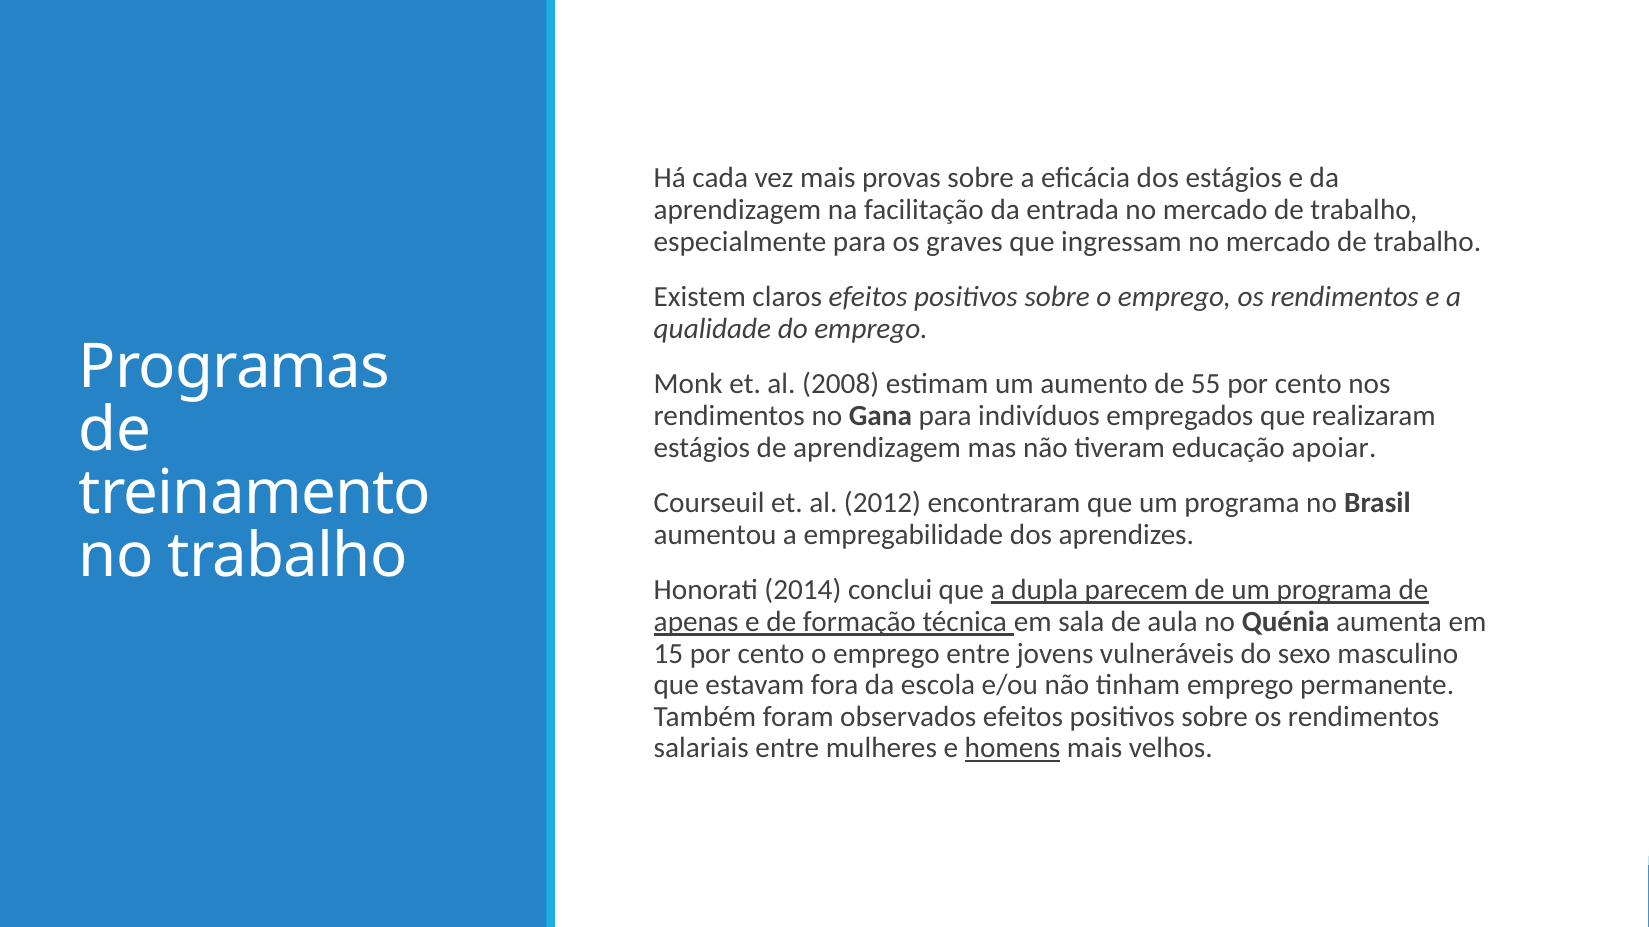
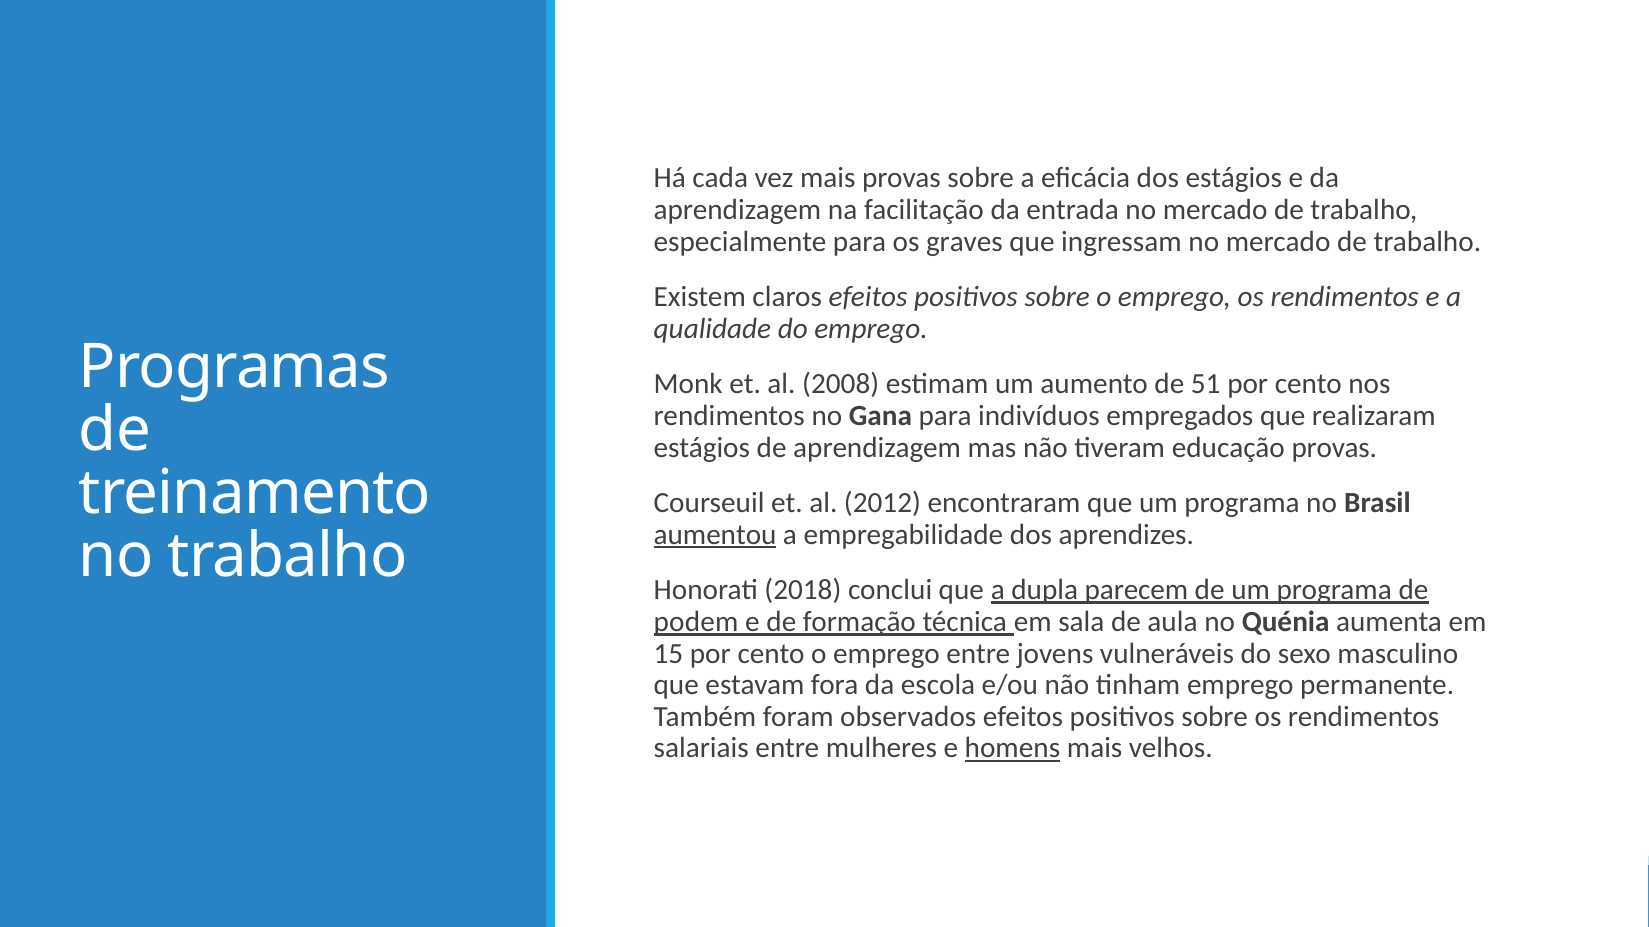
55: 55 -> 51 (1206, 385)
educação apoiar: apoiar -> provas (1334, 448)
aumentou underline: none -> present (715, 535)
2014: 2014 -> 2018 (803, 591)
apenas: apenas -> podem (696, 622)
